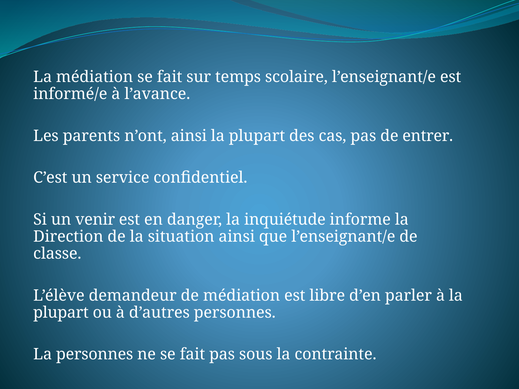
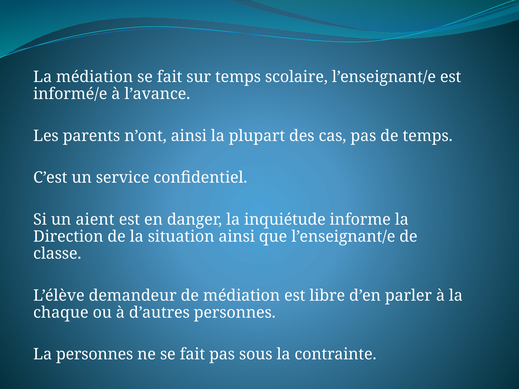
de entrer: entrer -> temps (428, 136)
venir: venir -> aient (95, 220)
plupart: plupart -> chaque (61, 313)
